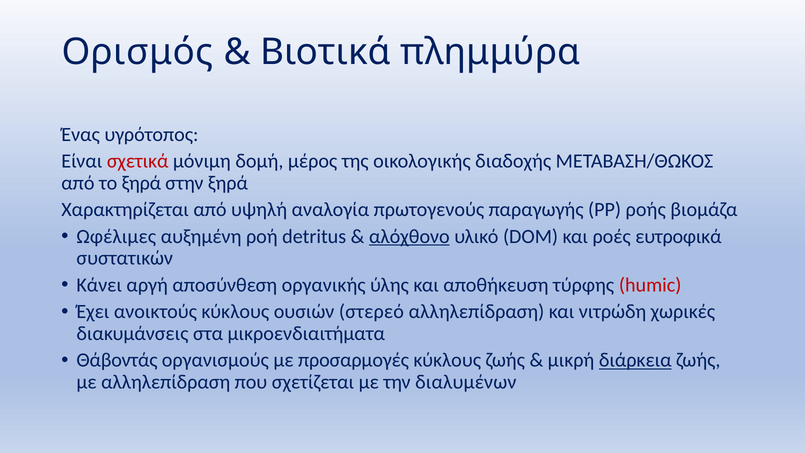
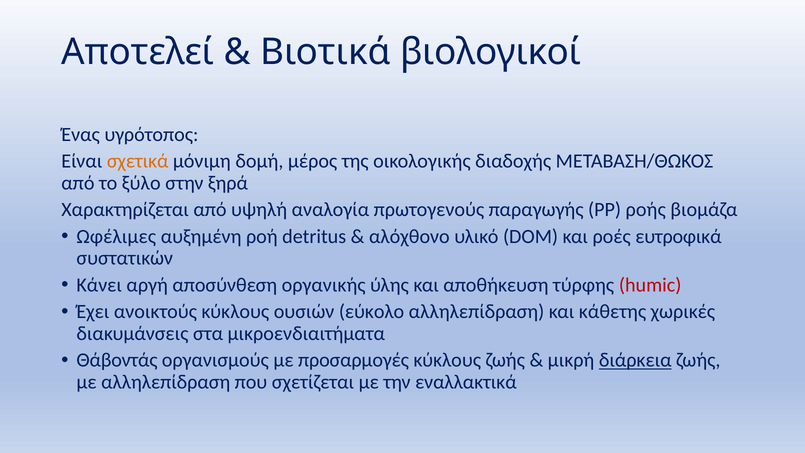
Oρισμός: Oρισμός -> Αποτελεί (138, 52)
πλημμύρα: πλημμύρα -> βιολογικοί (491, 52)
σχετικά colour: red -> orange (138, 161)
το ξηρά: ξηρά -> ξύλο (141, 183)
αλόχθονο underline: present -> none (409, 236)
στερεό: στερεό -> εύκολο (372, 312)
νιτρώδη: νιτρώδη -> κάθετης (612, 312)
διαλυμένων: διαλυμένων -> εναλλακτικά (466, 382)
